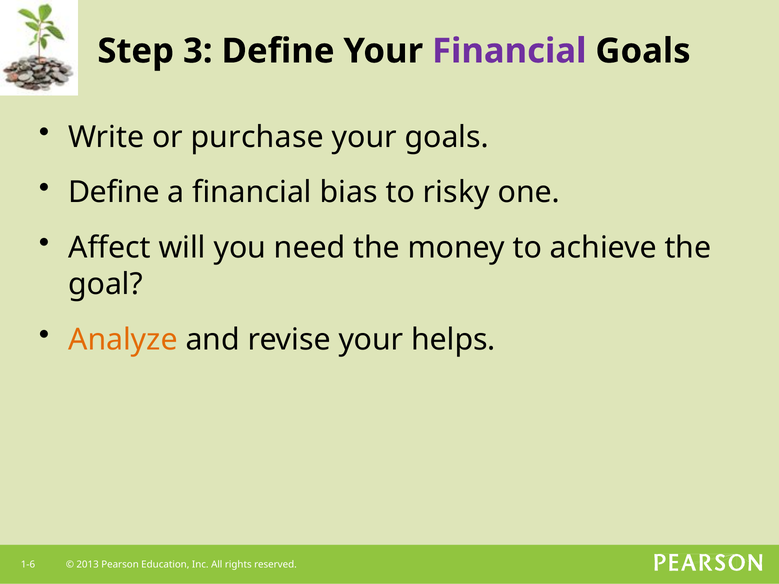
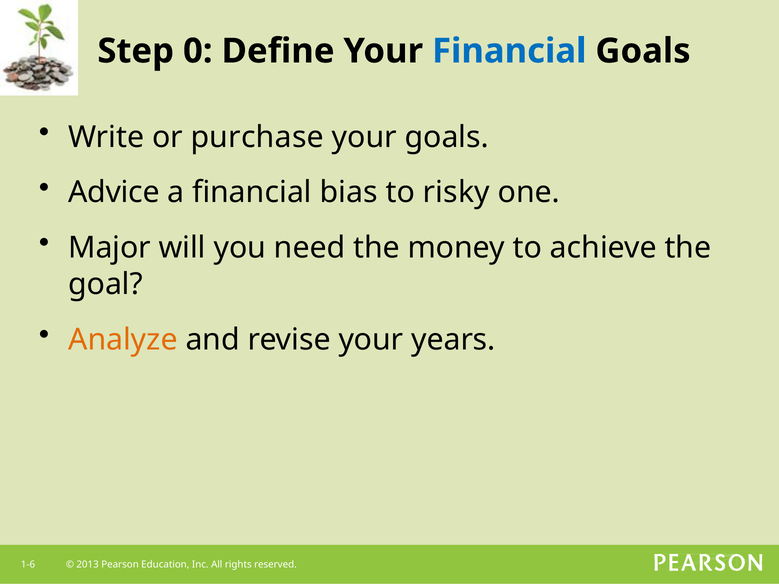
3: 3 -> 0 (198, 51)
Financial colour: purple -> blue (509, 51)
Define: Define -> Advice (114, 193)
Affect: Affect -> Major (110, 248)
helps: helps -> years (453, 340)
